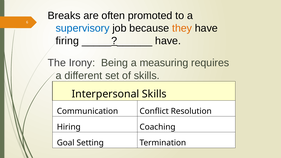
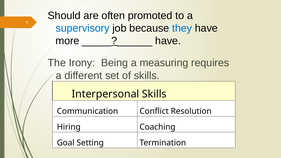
Breaks: Breaks -> Should (64, 16)
they colour: orange -> blue (182, 28)
firing: firing -> more (67, 41)
